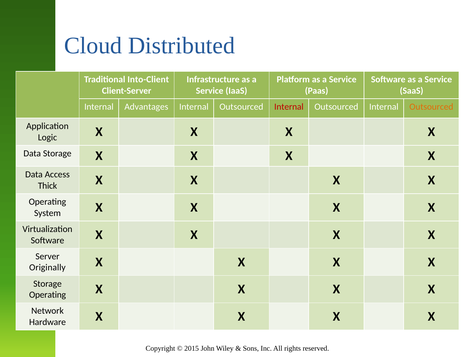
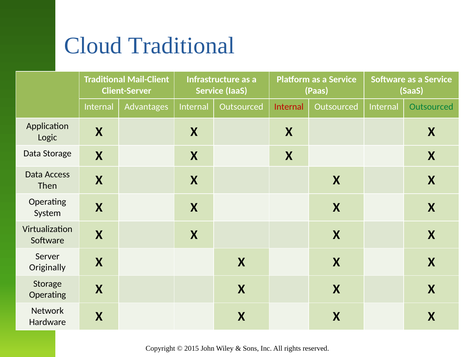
Cloud Distributed: Distributed -> Traditional (181, 46)
Into-Client: Into-Client -> Mail-Client (148, 79)
Outsourced colour: orange -> green (431, 107)
Thick: Thick -> Then (47, 185)
